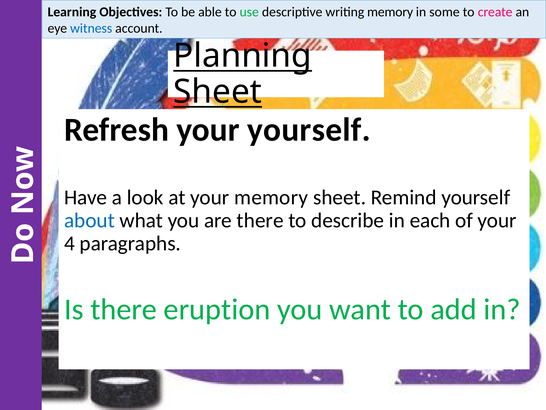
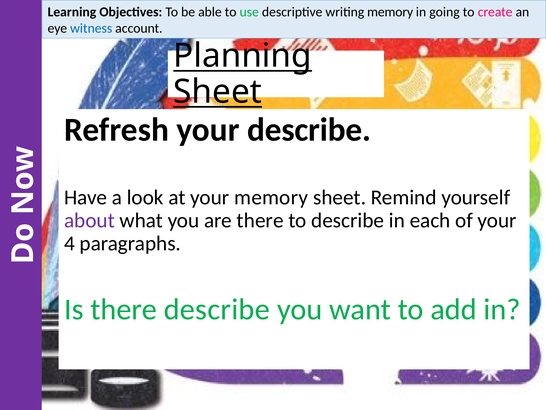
some: some -> going (444, 12)
your yourself: yourself -> describe (309, 130)
about colour: blue -> purple (89, 220)
there eruption: eruption -> describe (217, 309)
